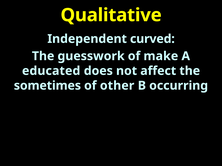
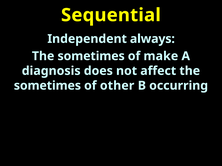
Qualitative: Qualitative -> Sequential (111, 15)
curved: curved -> always (152, 39)
guesswork: guesswork -> sometimes (91, 56)
educated: educated -> diagnosis (51, 71)
